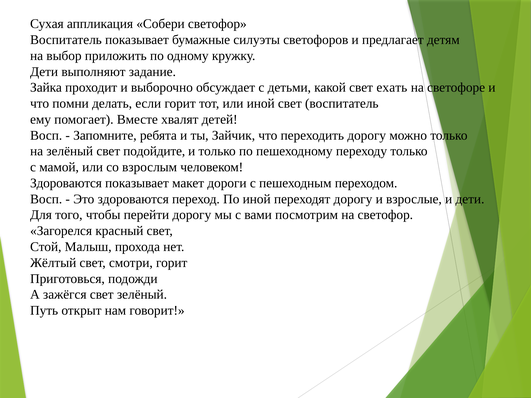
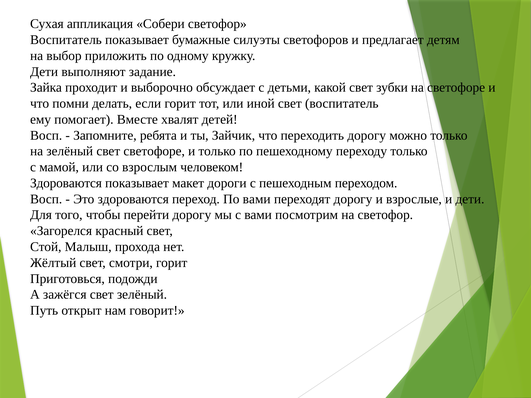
ехать: ехать -> зубки (392, 88)
свет подойдите: подойдите -> светофоре (154, 151)
По иной: иной -> вами (257, 199)
